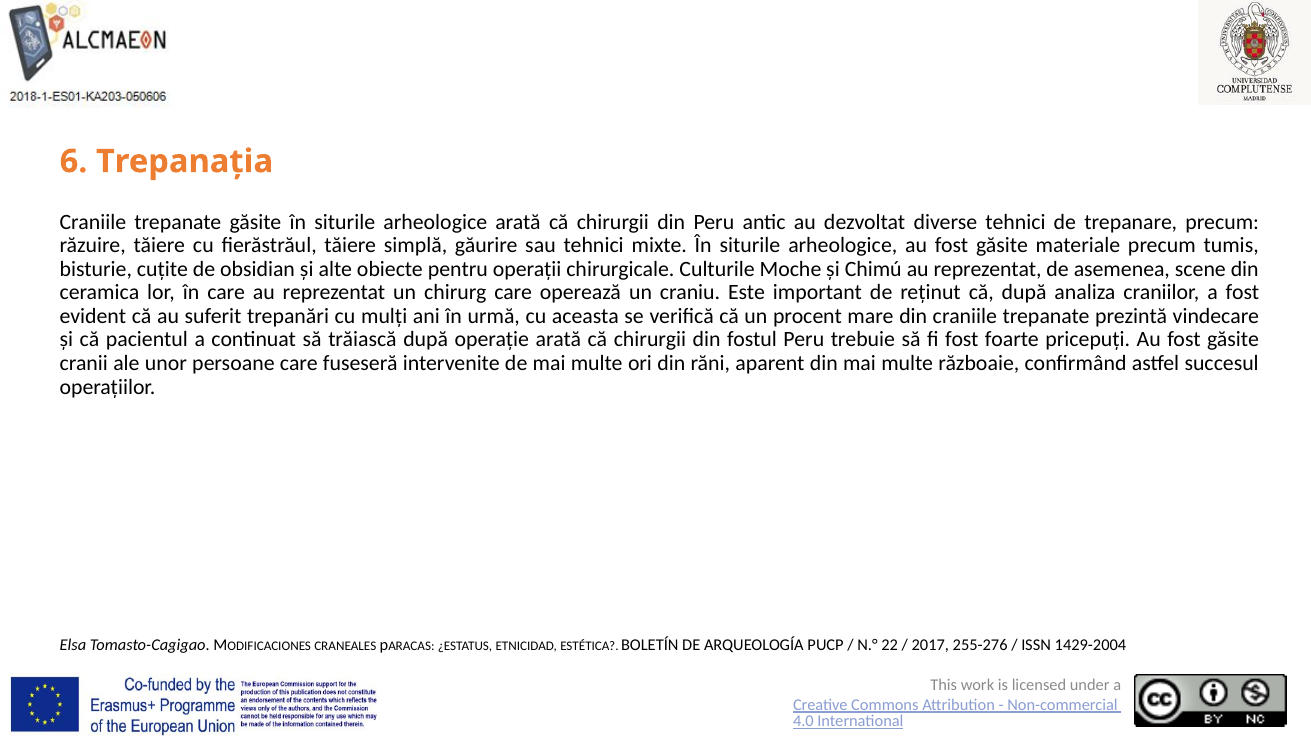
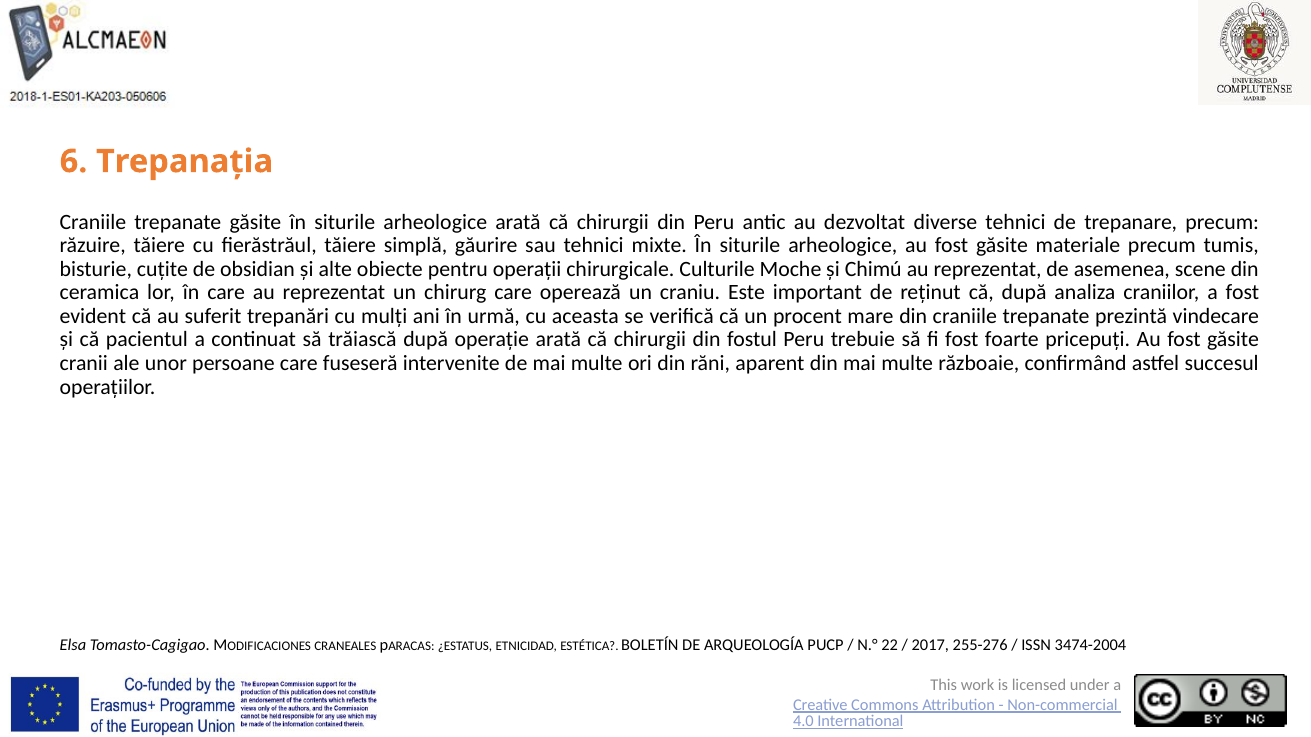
1429-2004: 1429-2004 -> 3474-2004 (1090, 645)
